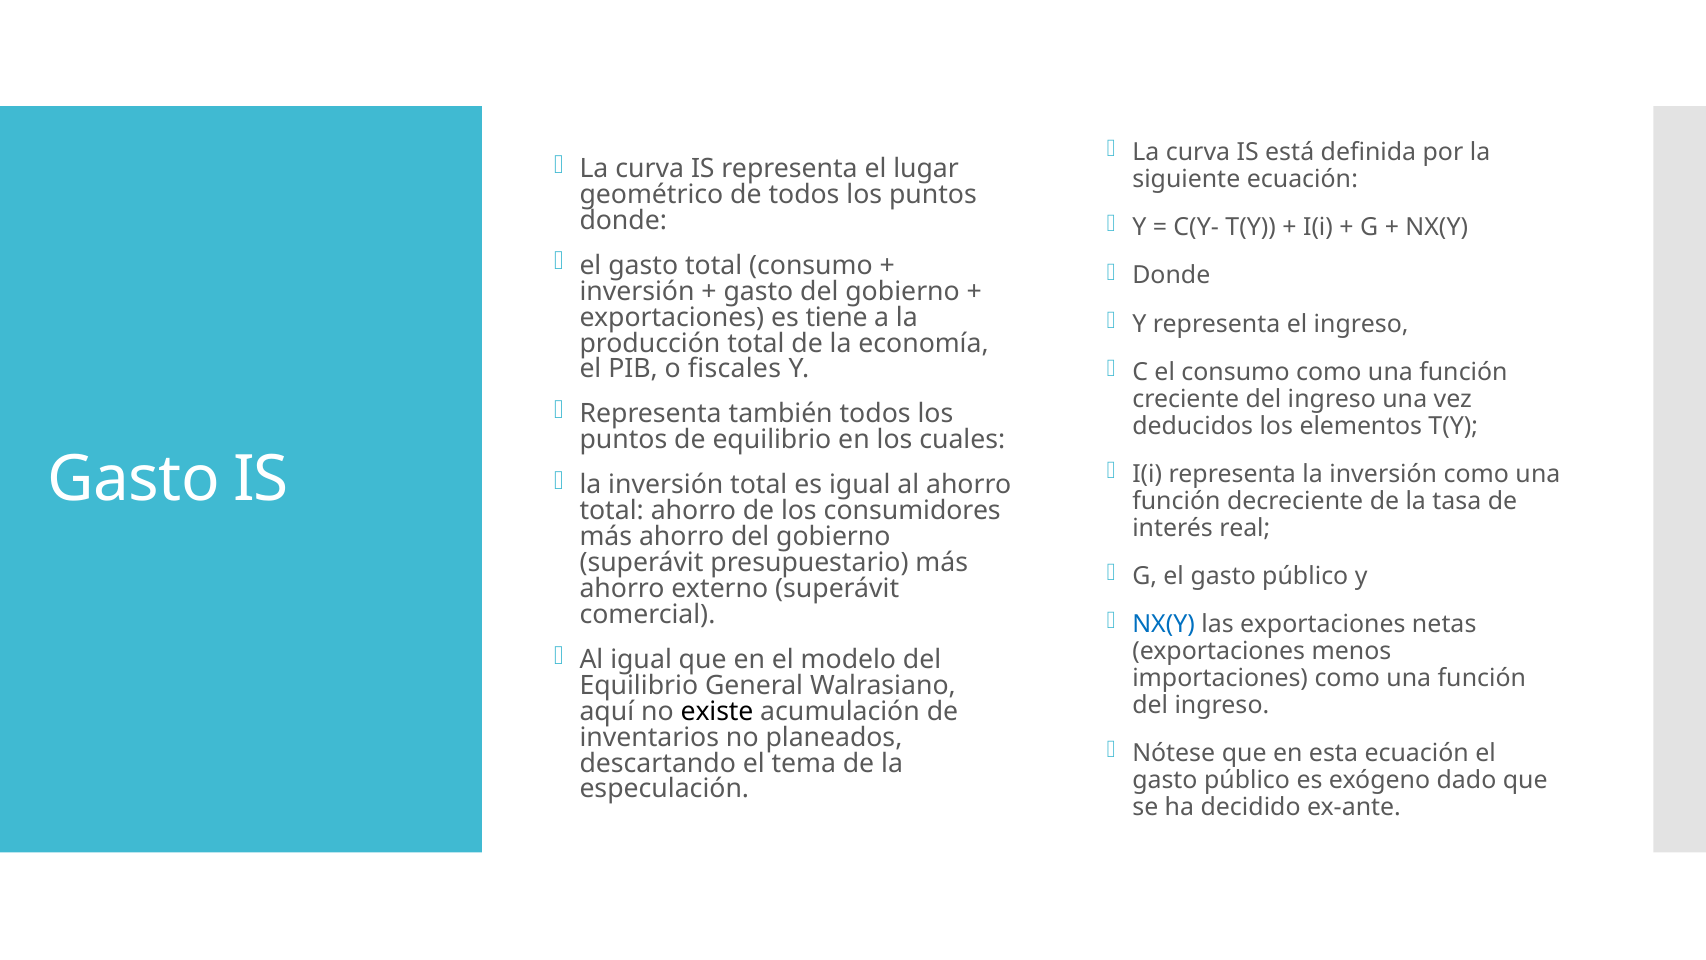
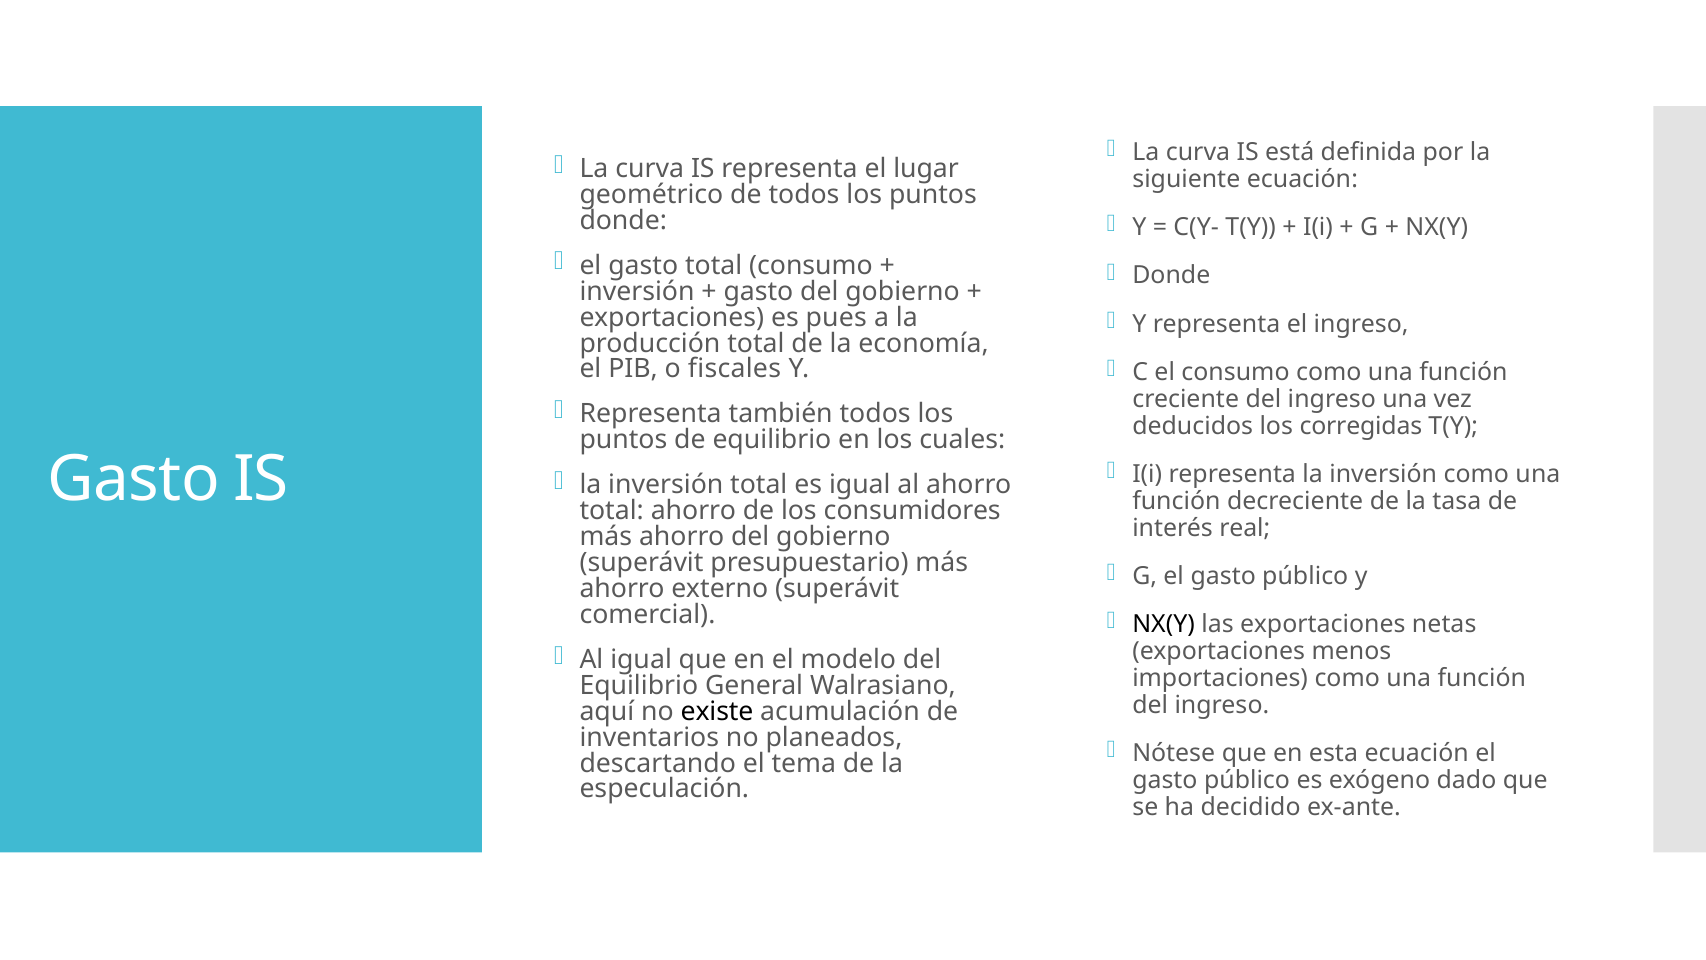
tiene: tiene -> pues (836, 317)
elementos: elementos -> corregidas (1361, 426)
NX(Y colour: blue -> black (1164, 624)
